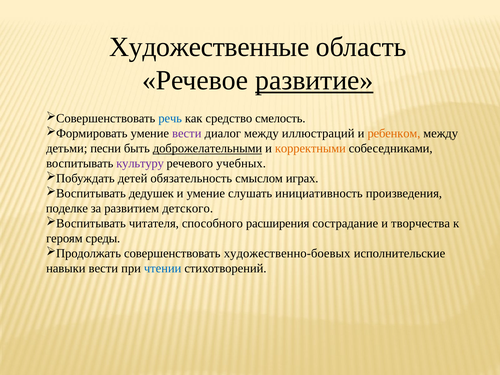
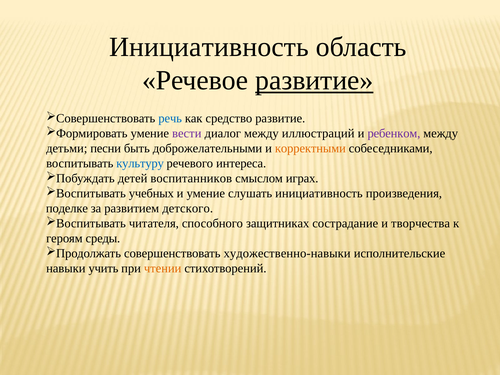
Художественные: Художественные -> Инициативность (209, 47)
средство смелость: смелость -> развитие (280, 119)
ребенком colour: orange -> purple (394, 134)
доброжелательными underline: present -> none (208, 149)
культуру colour: purple -> blue (140, 164)
учебных: учебных -> интереса (241, 164)
обязательность: обязательность -> воспитанников (191, 179)
дедушек: дедушек -> учебных (151, 194)
расширения: расширения -> защитниках (278, 224)
художественно-боевых: художественно-боевых -> художественно-навыки (287, 254)
навыки вести: вести -> учить (103, 269)
чтении colour: blue -> orange (163, 269)
